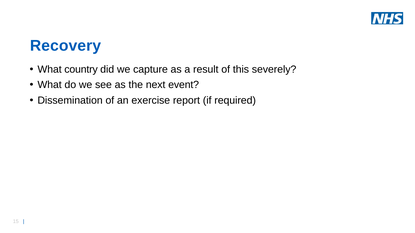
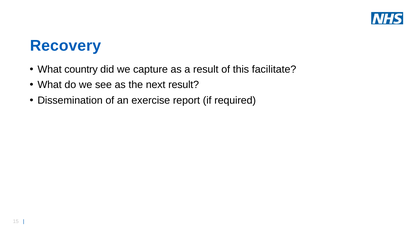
severely: severely -> facilitate (274, 69)
next event: event -> result (184, 85)
